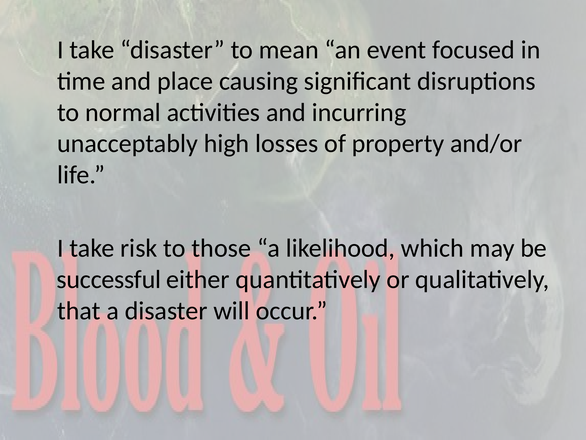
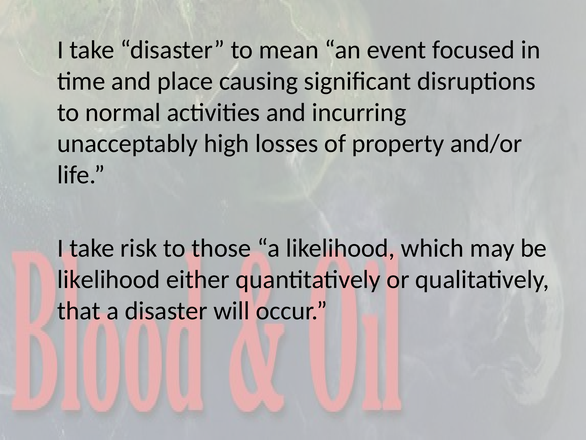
successful: successful -> likelihood (109, 279)
